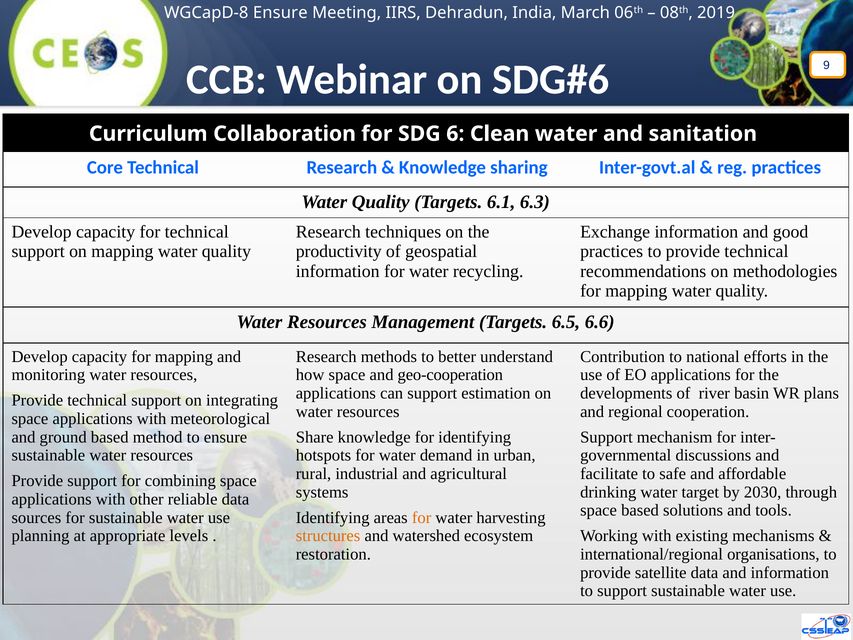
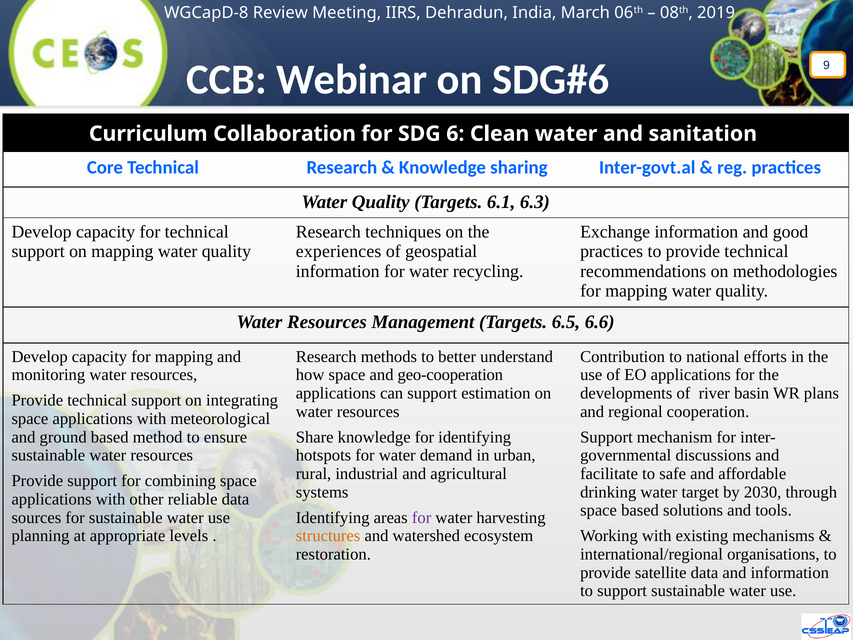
WGCapD-8 Ensure: Ensure -> Review (280, 13)
productivity: productivity -> experiences (339, 251)
for colour: orange -> purple (422, 517)
